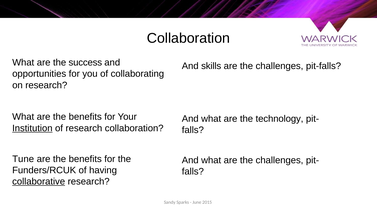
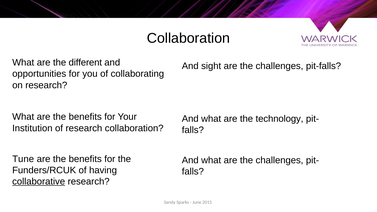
success: success -> different (85, 63)
skills: skills -> sight (211, 66)
Institution underline: present -> none (32, 128)
